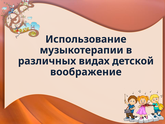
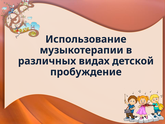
воображение: воображение -> пробуждение (86, 72)
